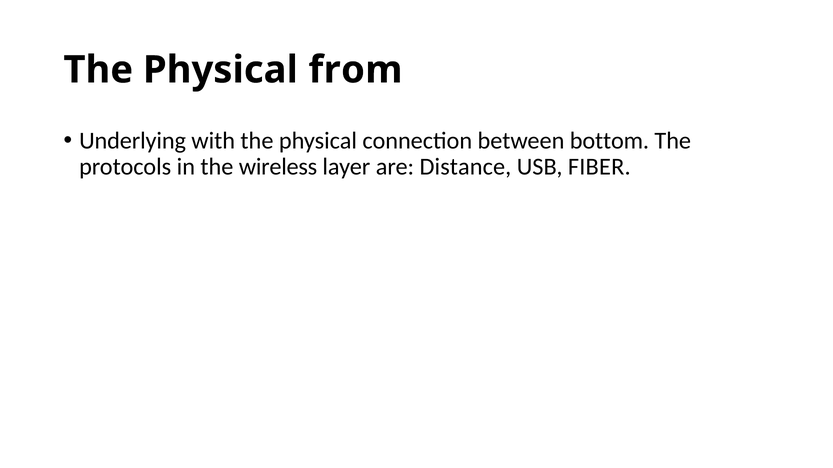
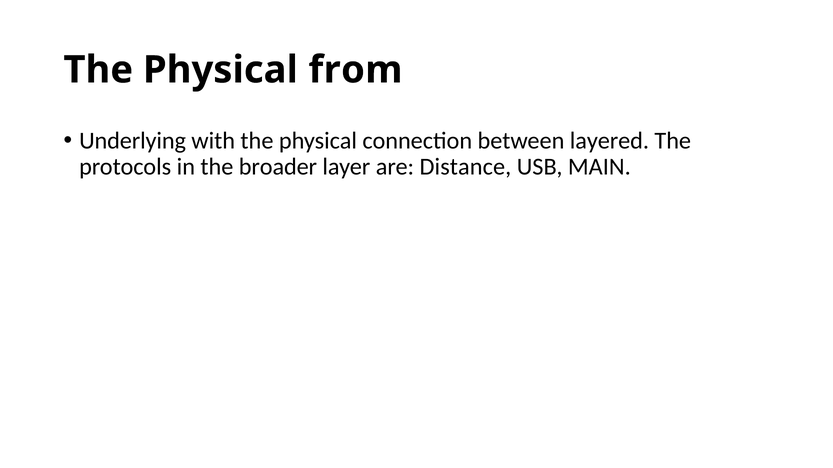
bottom: bottom -> layered (609, 141)
wireless: wireless -> broader (278, 167)
FIBER: FIBER -> MAIN (599, 167)
